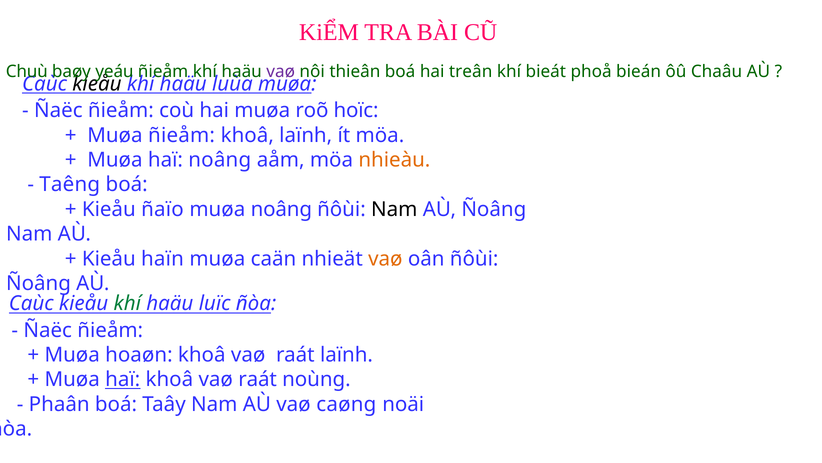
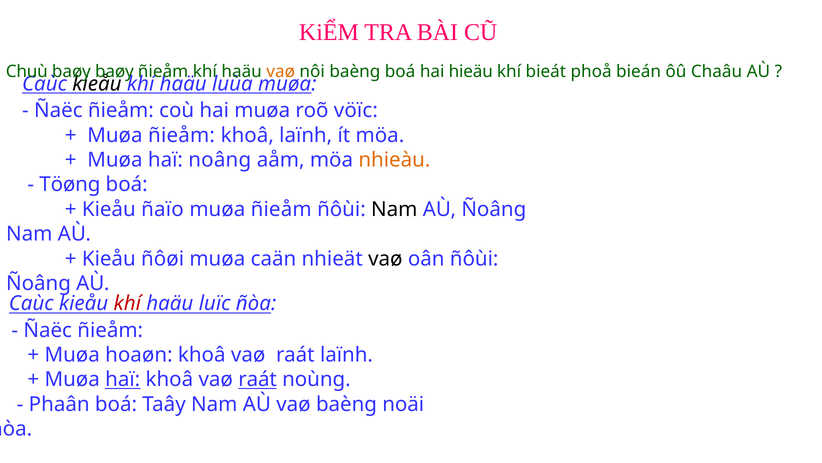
baøy yeáu: yeáu -> baøy (114, 71)
vaø colour: purple -> orange (281, 71)
nôi thieân: thieân -> baèng (355, 71)
treân: treân -> hieäu (471, 71)
hoïc: hoïc -> vöïc (356, 110)
Taêng: Taêng -> Töøng (70, 184)
noâng: noâng -> ñieåm (281, 209)
haïn: haïn -> ñôøi (163, 258)
vaø colour: orange -> black (385, 258)
khí colour: green -> red (127, 303)
raát underline: none -> present (258, 379)
vaø caøng: caøng -> baèng (346, 404)
